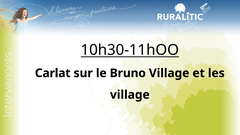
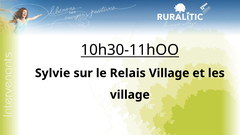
Carlat: Carlat -> Sylvie (53, 73)
Bruno: Bruno -> Relais (128, 73)
